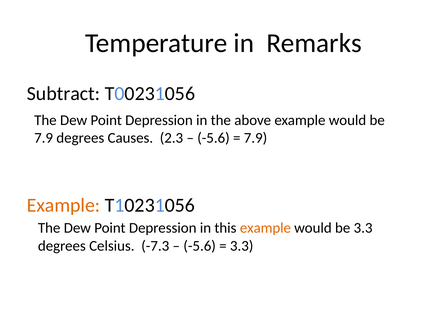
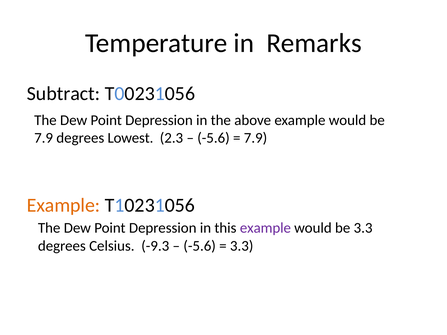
Causes: Causes -> Lowest (130, 138)
example colour: orange -> purple (265, 228)
-7.3: -7.3 -> -9.3 (155, 246)
